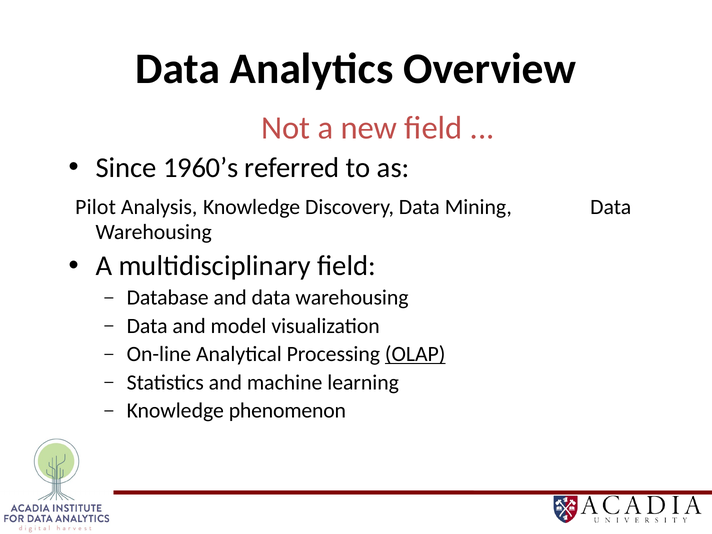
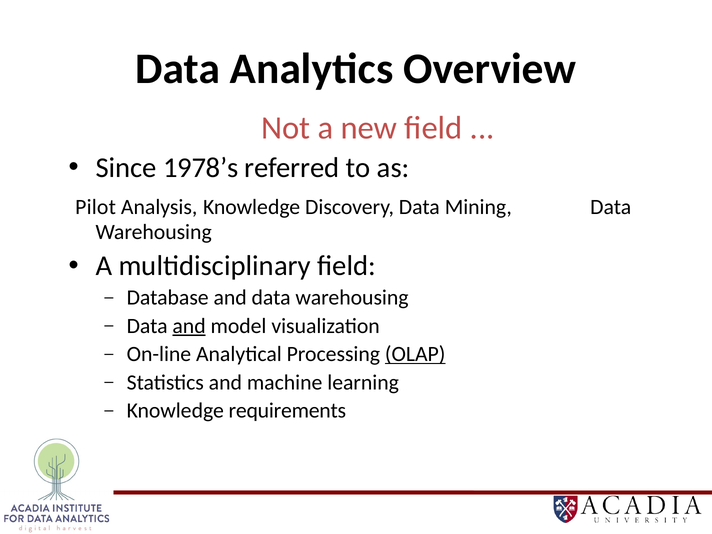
1960’s: 1960’s -> 1978’s (201, 168)
and underline: none -> present (189, 326)
phenomenon: phenomenon -> requirements (287, 411)
